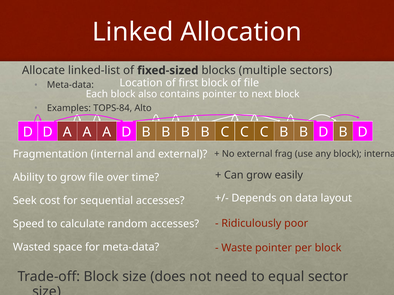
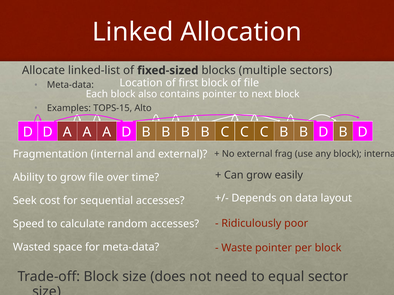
TOPS-84: TOPS-84 -> TOPS-15 (113, 108)
